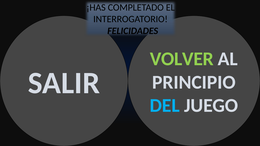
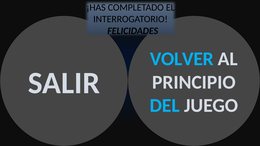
VOLVER colour: light green -> light blue (182, 59)
